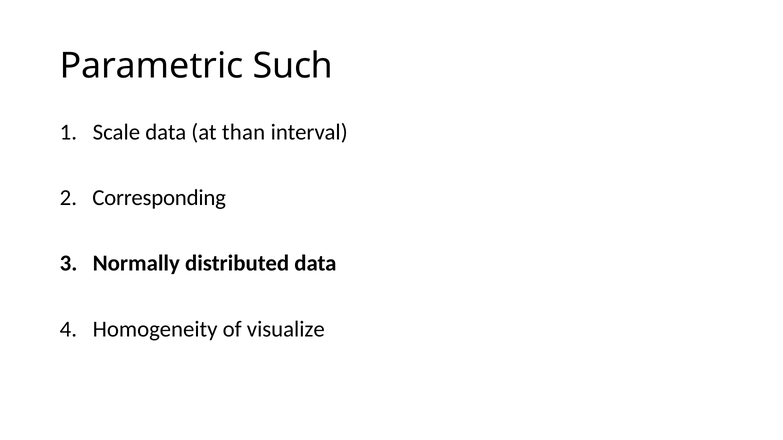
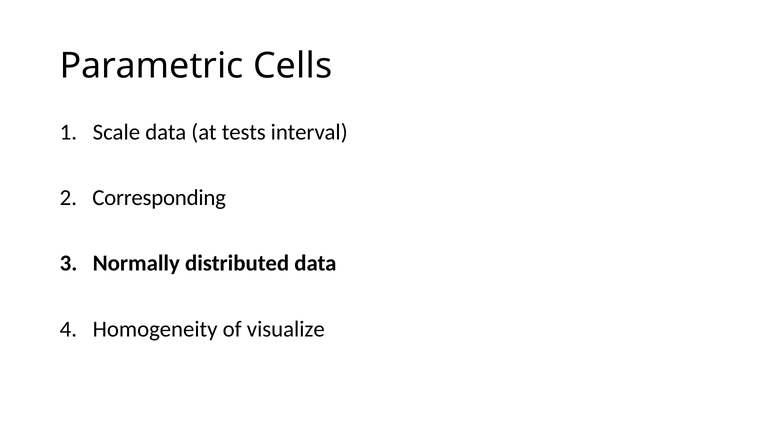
Such: Such -> Cells (293, 66)
than: than -> tests (244, 132)
